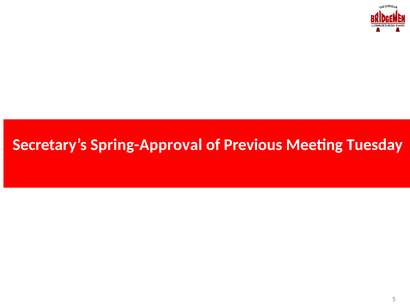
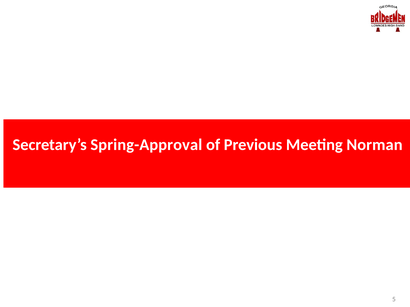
Tuesday: Tuesday -> Norman (374, 145)
